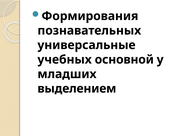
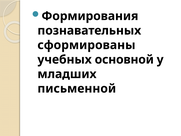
универсальные: универсальные -> сформированы (86, 45)
выделением: выделением -> письменной (77, 88)
